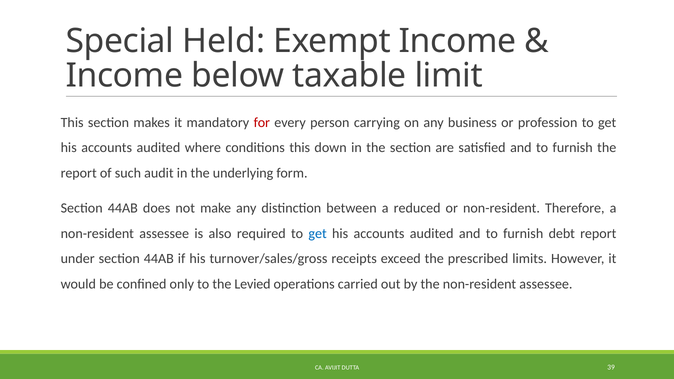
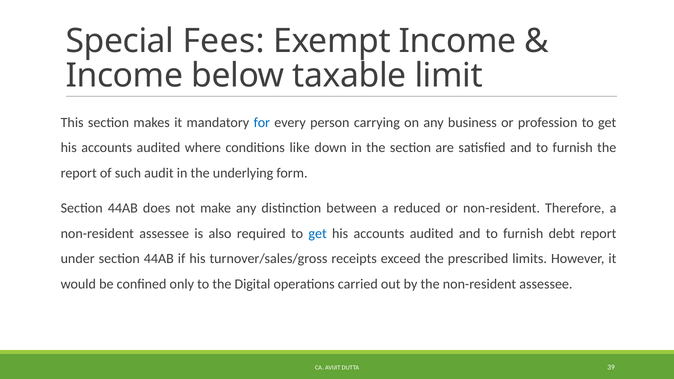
Held: Held -> Fees (224, 41)
for colour: red -> blue (262, 122)
conditions this: this -> like (300, 148)
Levied: Levied -> Digital (252, 284)
